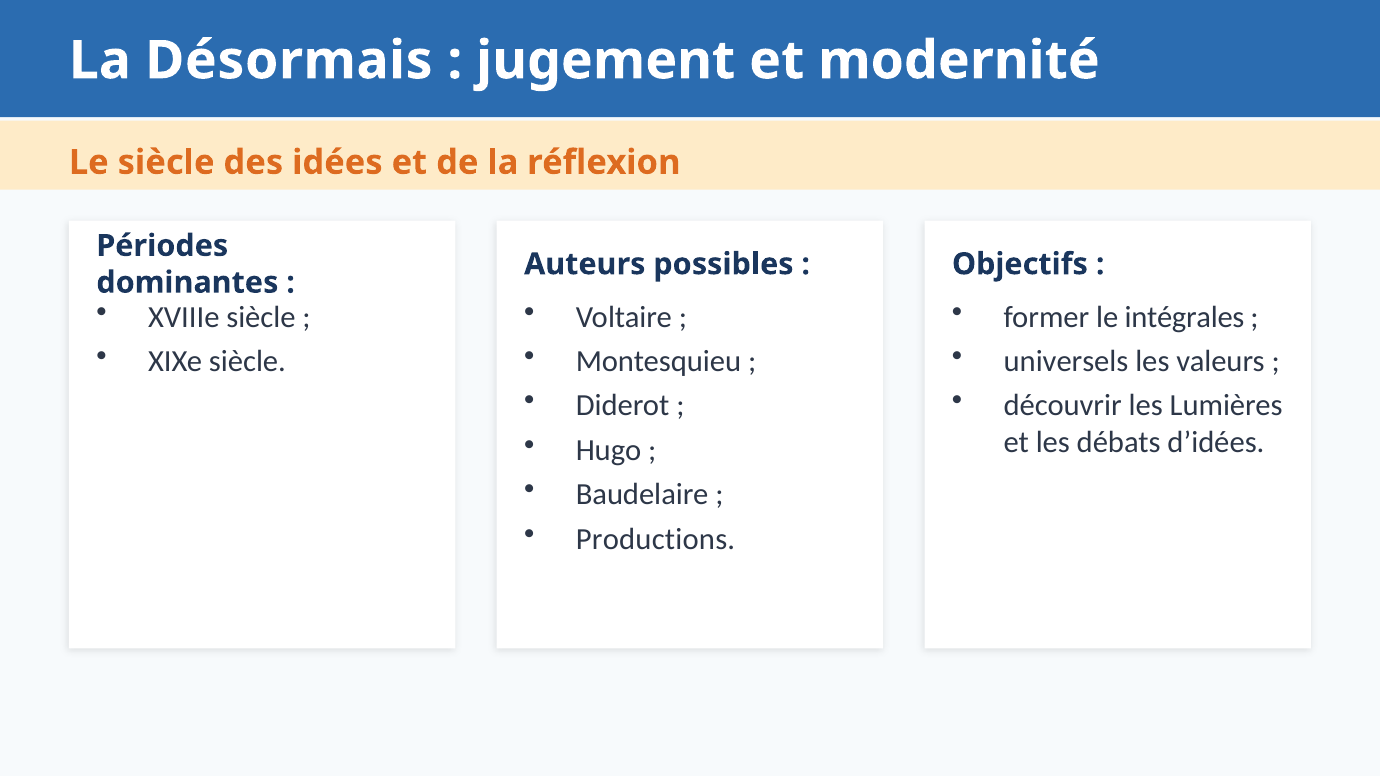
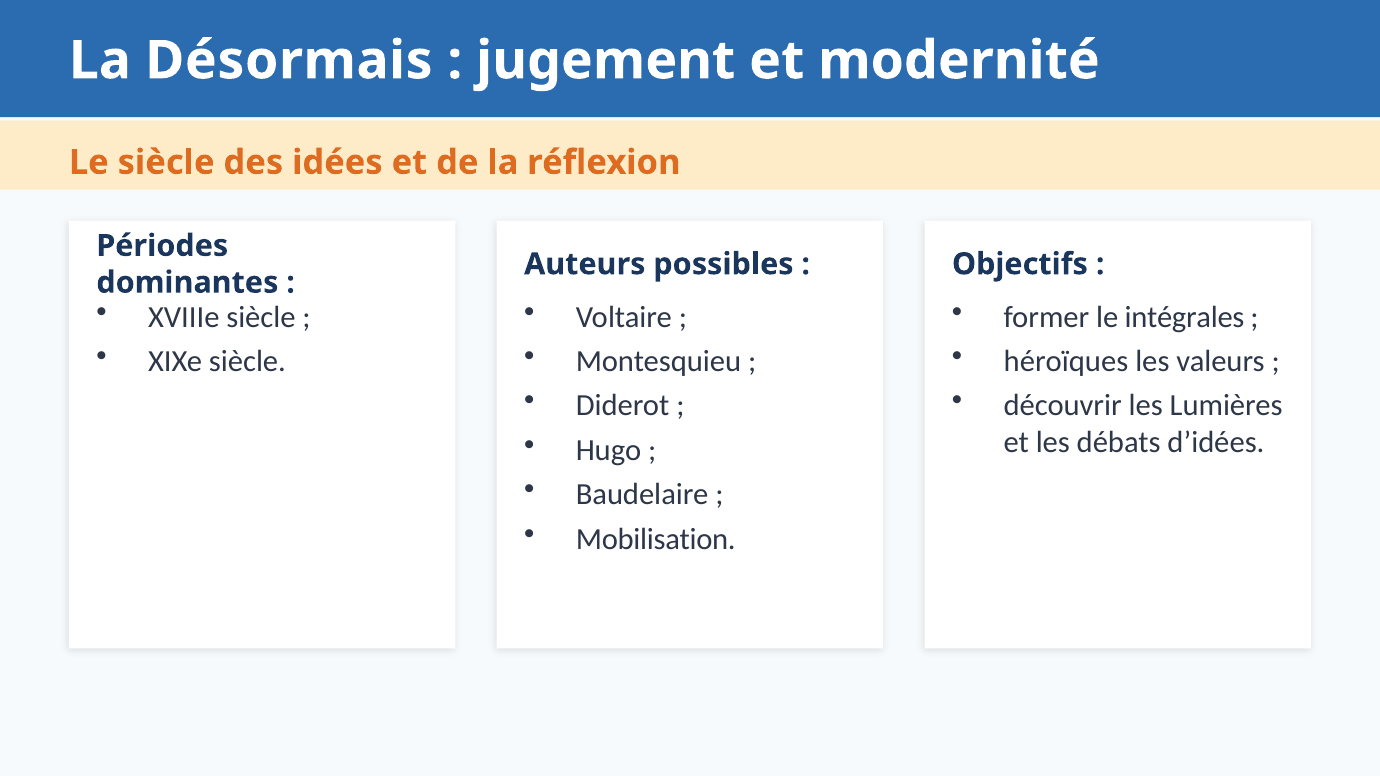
universels: universels -> héroïques (1066, 362)
Productions: Productions -> Mobilisation (656, 539)
